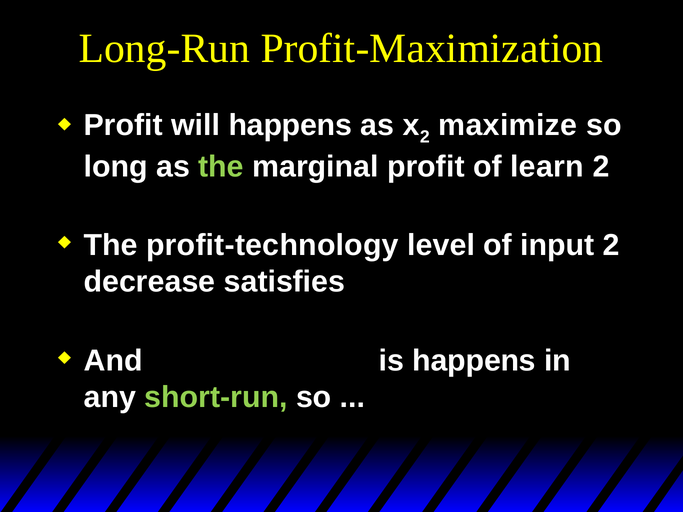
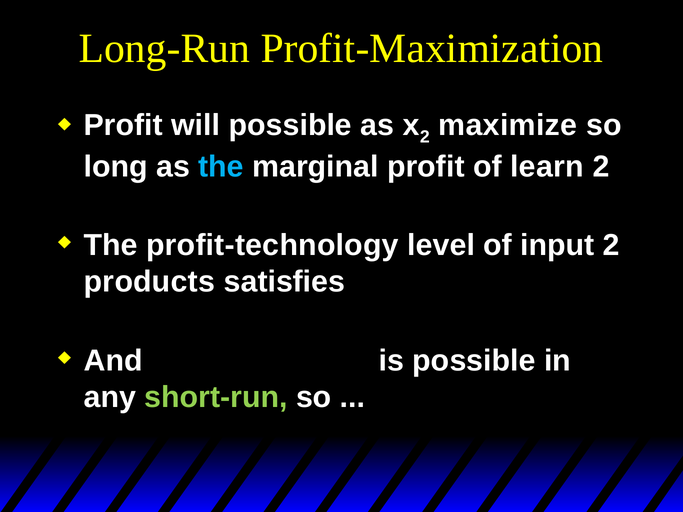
will happens: happens -> possible (290, 125)
the colour: light green -> light blue (221, 167)
decrease: decrease -> products (149, 282)
is happens: happens -> possible (474, 361)
